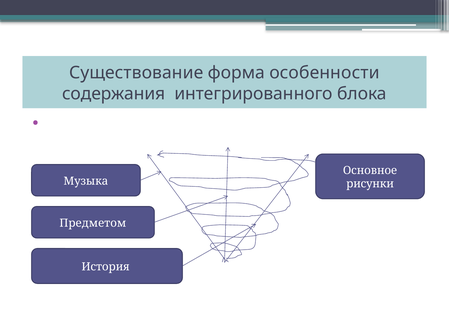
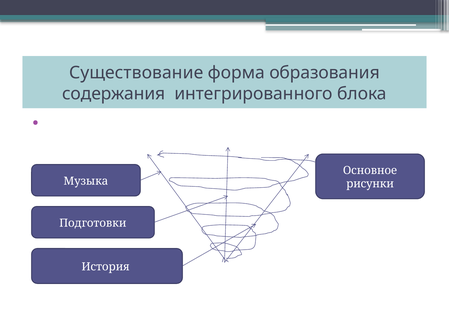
особенности: особенности -> образования (325, 73)
Предметом: Предметом -> Подготовки (93, 224)
